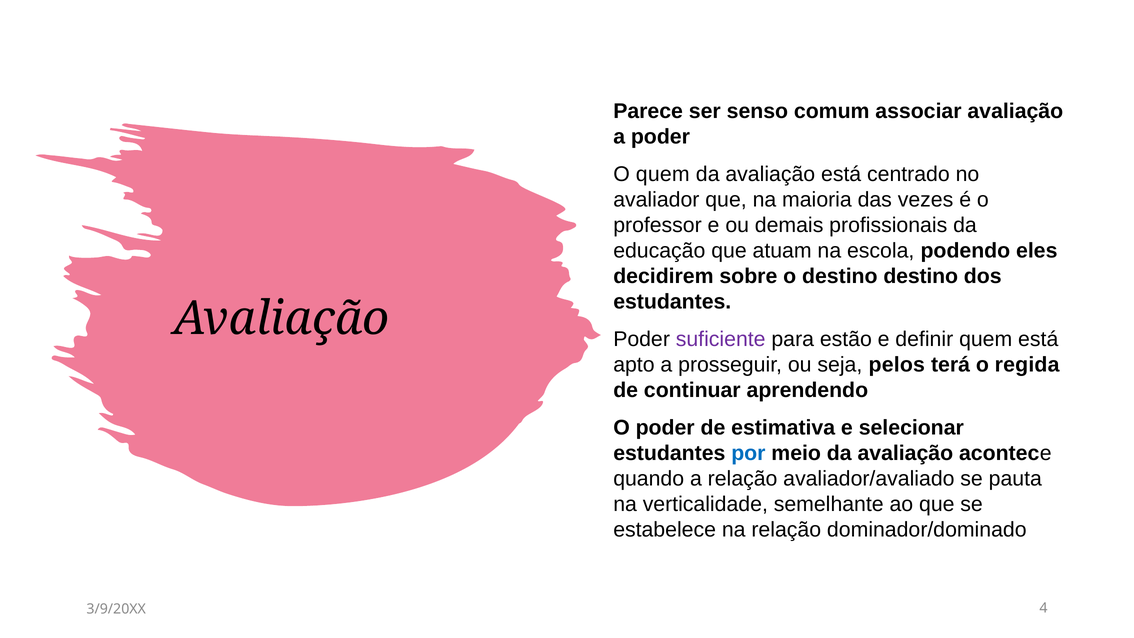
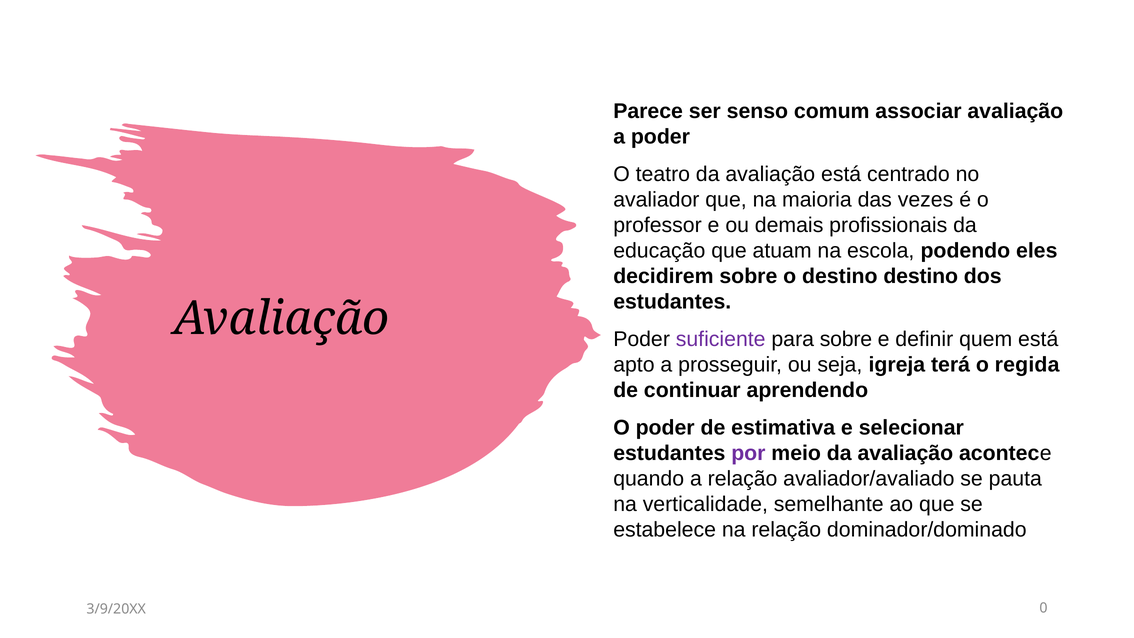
O quem: quem -> teatro (663, 174)
para estão: estão -> sobre (846, 339)
pelos: pelos -> igreja (897, 365)
por colour: blue -> purple (748, 453)
4: 4 -> 0 (1043, 608)
